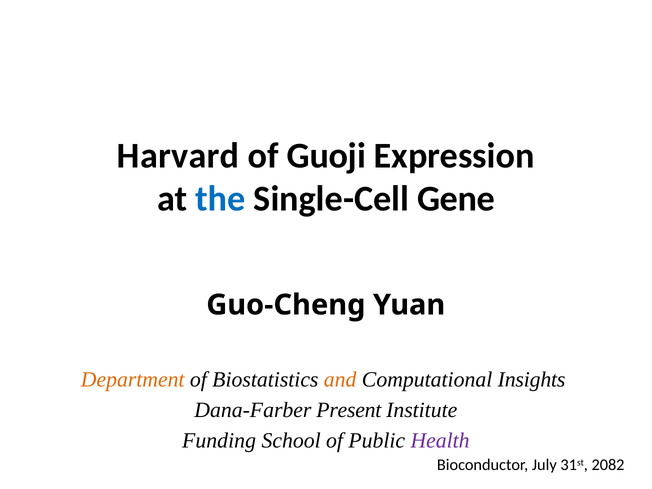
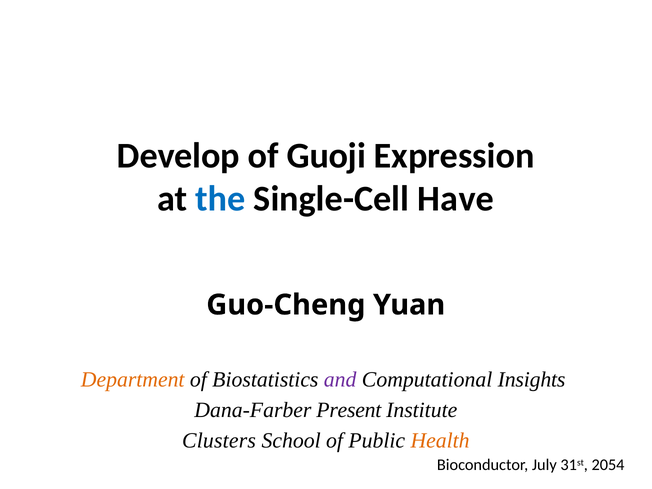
Harvard: Harvard -> Develop (178, 156)
Gene: Gene -> Have (456, 199)
and colour: orange -> purple (340, 380)
Funding: Funding -> Clusters (219, 441)
Health colour: purple -> orange (440, 441)
2082: 2082 -> 2054 (608, 465)
